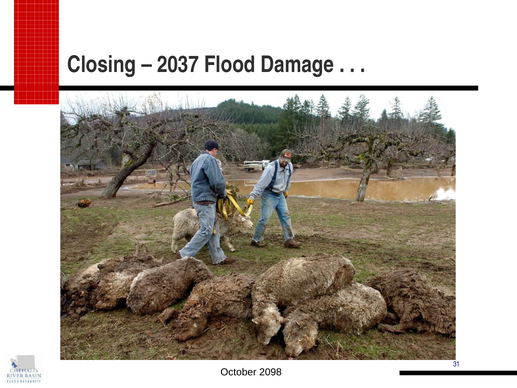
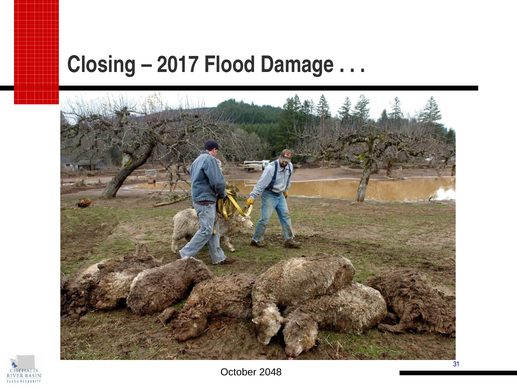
2037: 2037 -> 2017 (178, 65)
2098: 2098 -> 2048 (271, 372)
